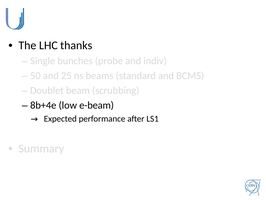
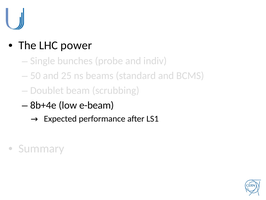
thanks: thanks -> power (76, 45)
